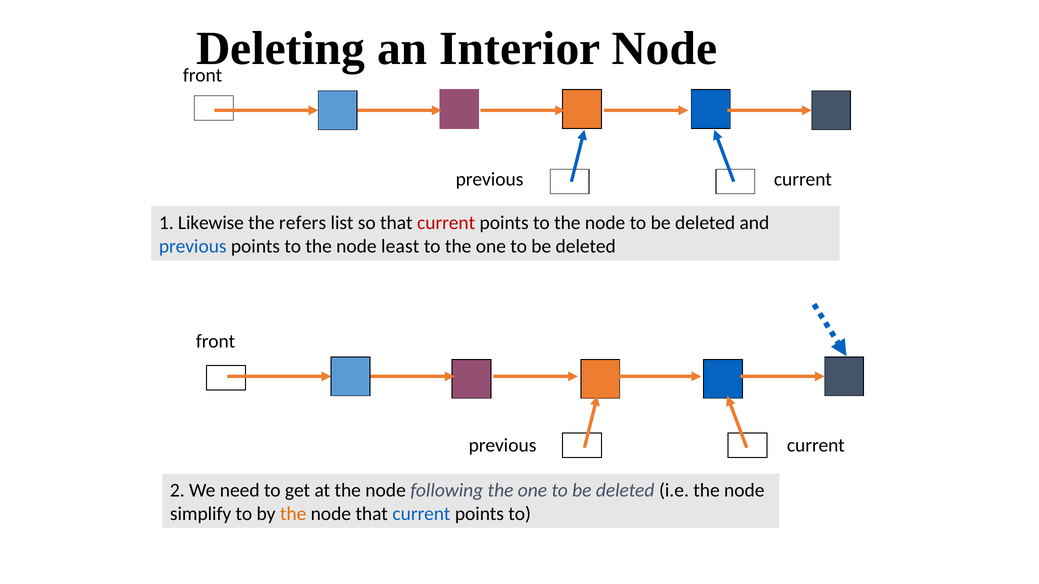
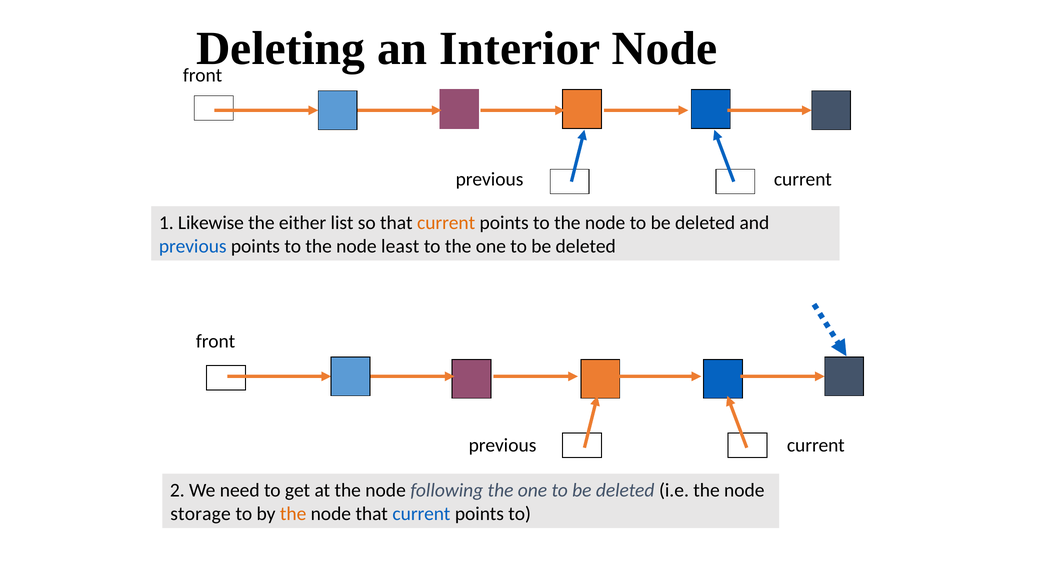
refers: refers -> either (303, 223)
current colour: red -> orange (446, 223)
simplify: simplify -> storage (201, 514)
